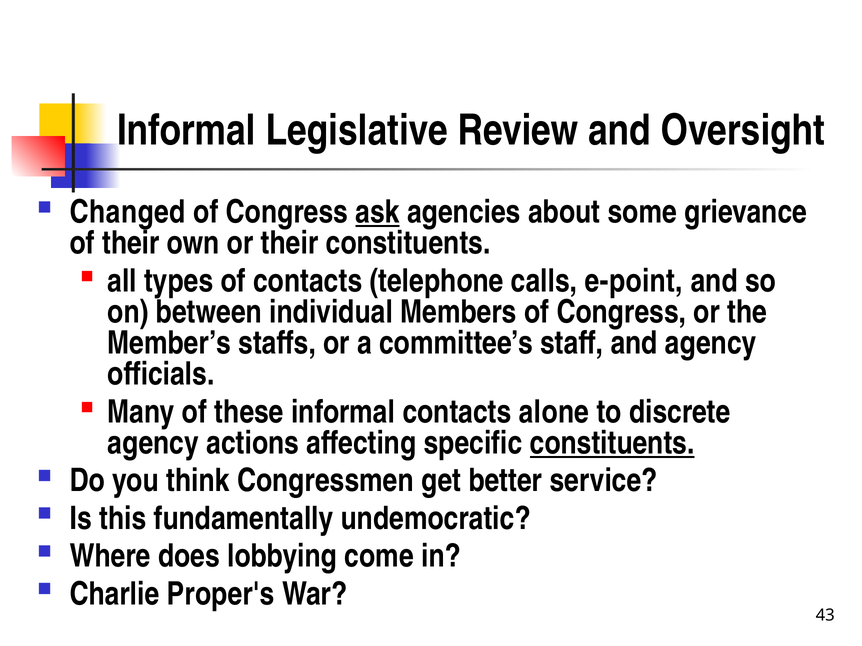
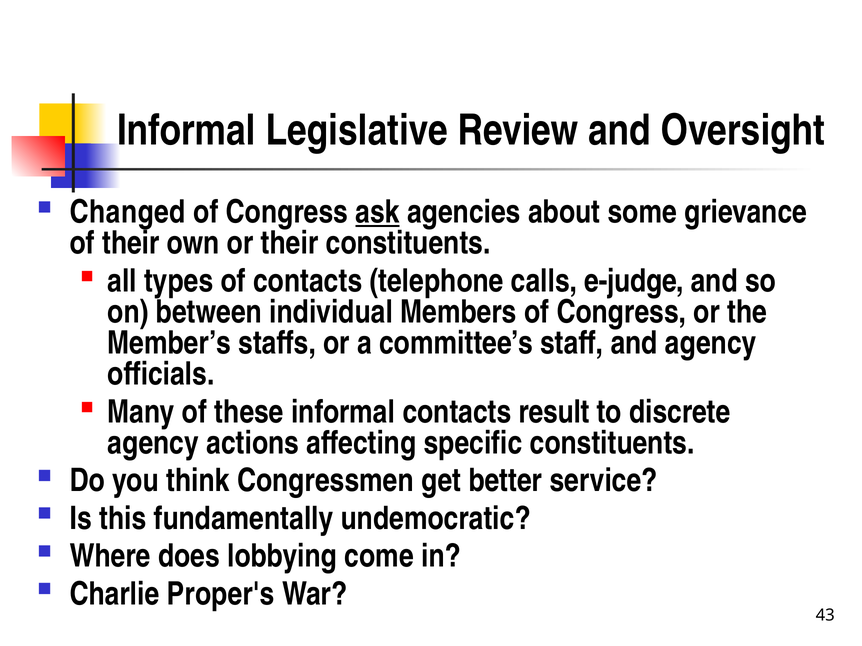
e-point: e-point -> e-judge (634, 281)
alone: alone -> result (554, 412)
constituents underline: present -> none (612, 443)
